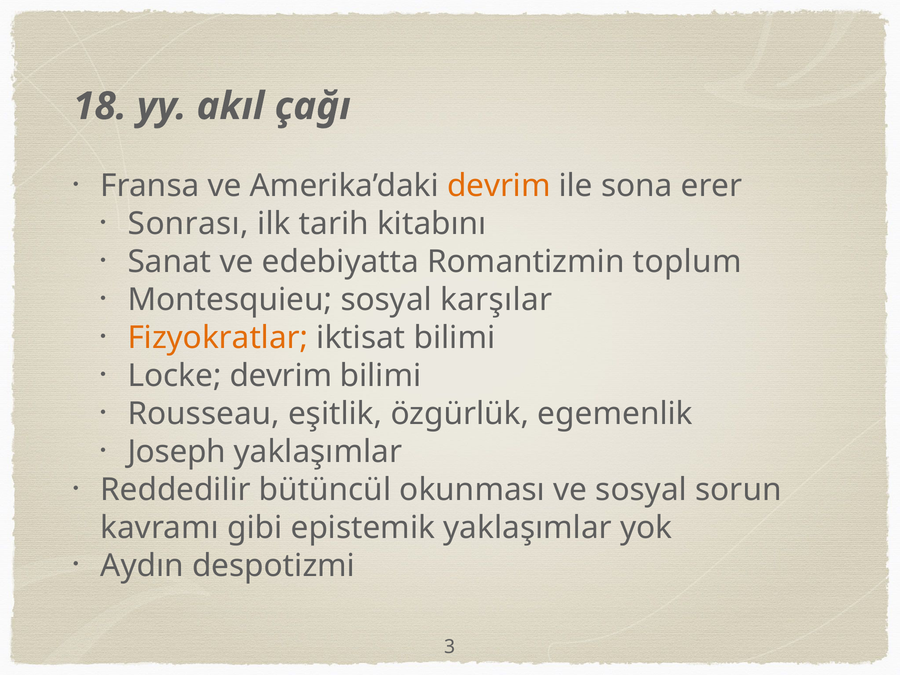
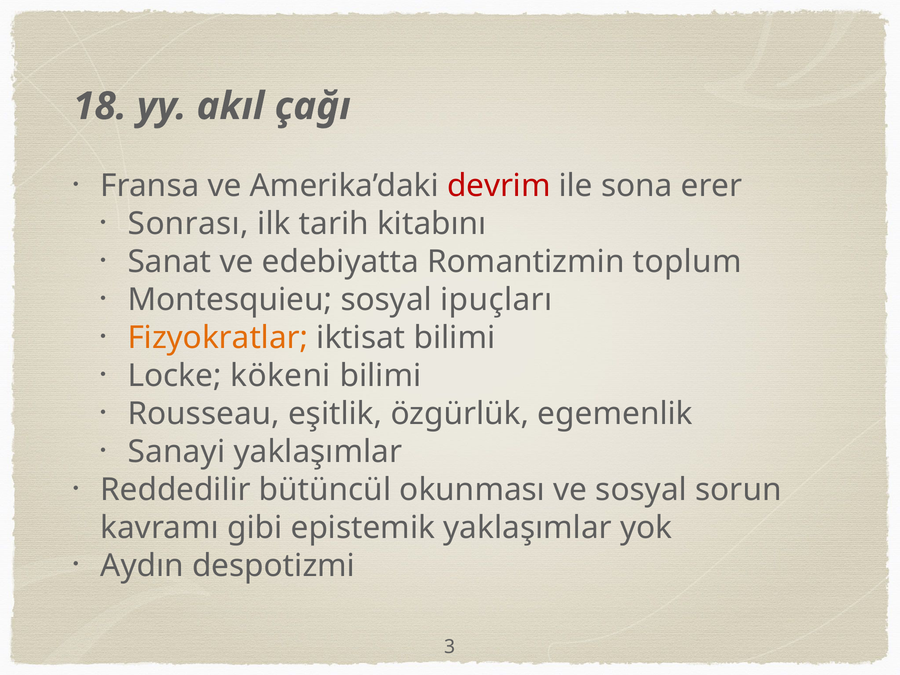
devrim colour: orange -> red (499, 186)
karşılar: karşılar -> ipuçları (496, 300)
Locke devrim: devrim -> kökeni (281, 376)
Joseph: Joseph -> Sanayi (176, 452)
